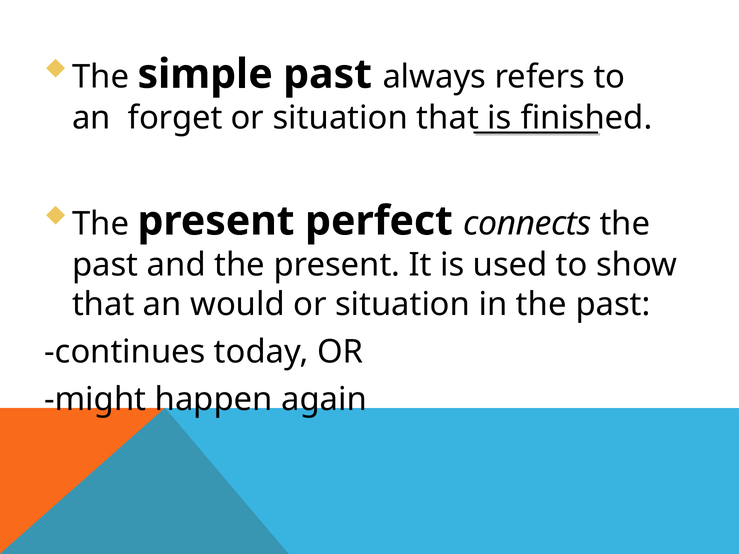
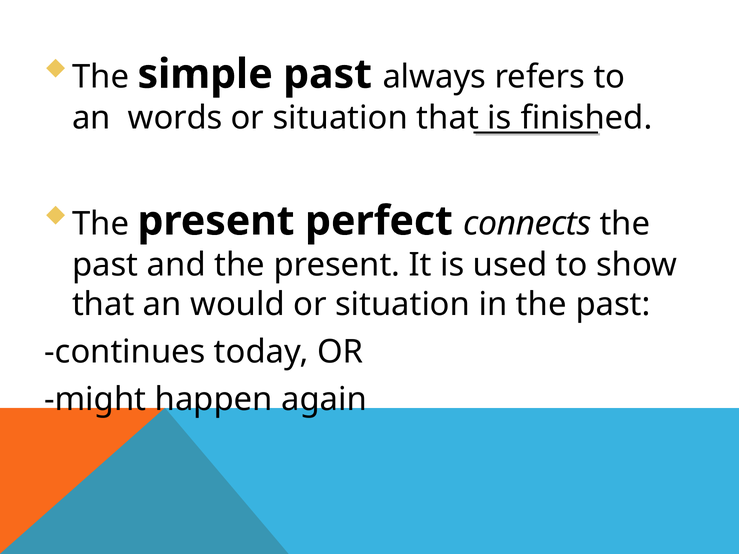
forget: forget -> words (175, 118)
